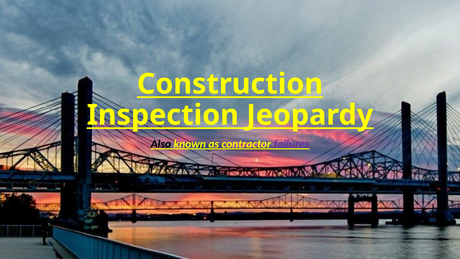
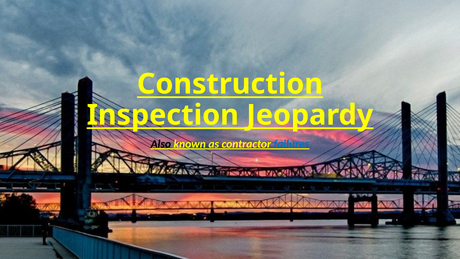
failures colour: purple -> blue (291, 144)
